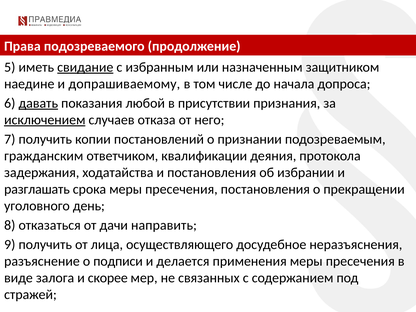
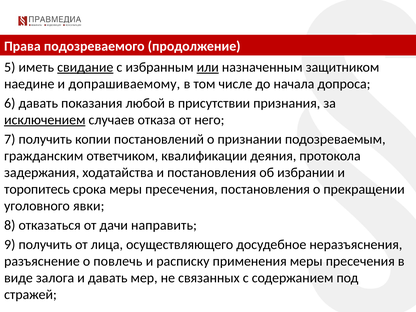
или underline: none -> present (208, 67)
давать underline: present -> none (38, 103)
разглашать: разглашать -> торопитесь (37, 189)
день: день -> явки (89, 206)
подписи: подписи -> повлечь (118, 261)
делается: делается -> расписку (183, 261)
и скорее: скорее -> давать (108, 278)
